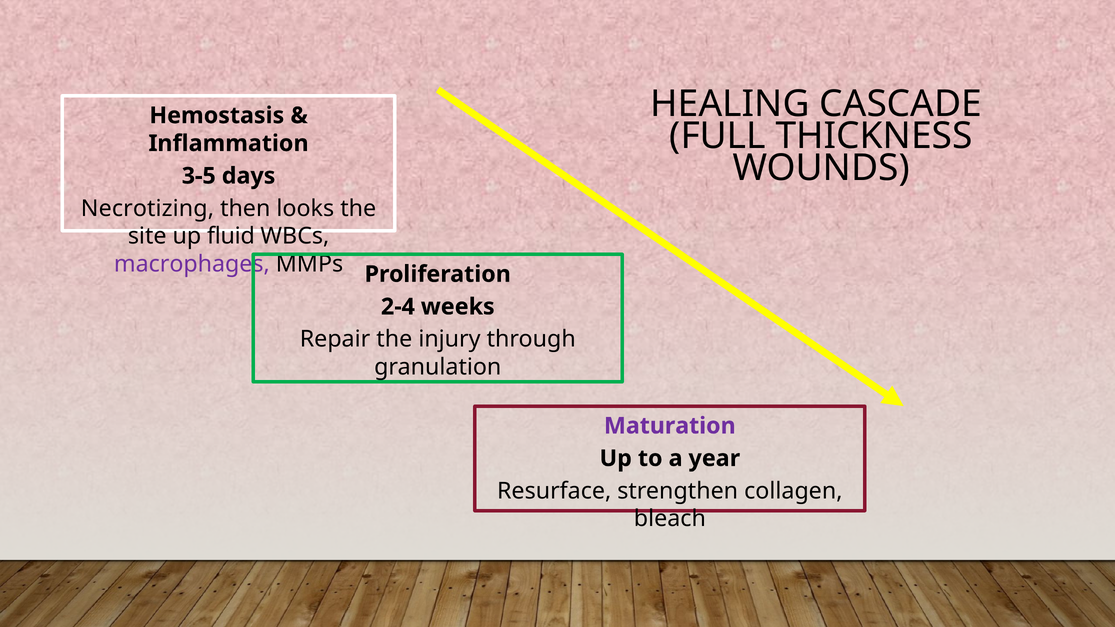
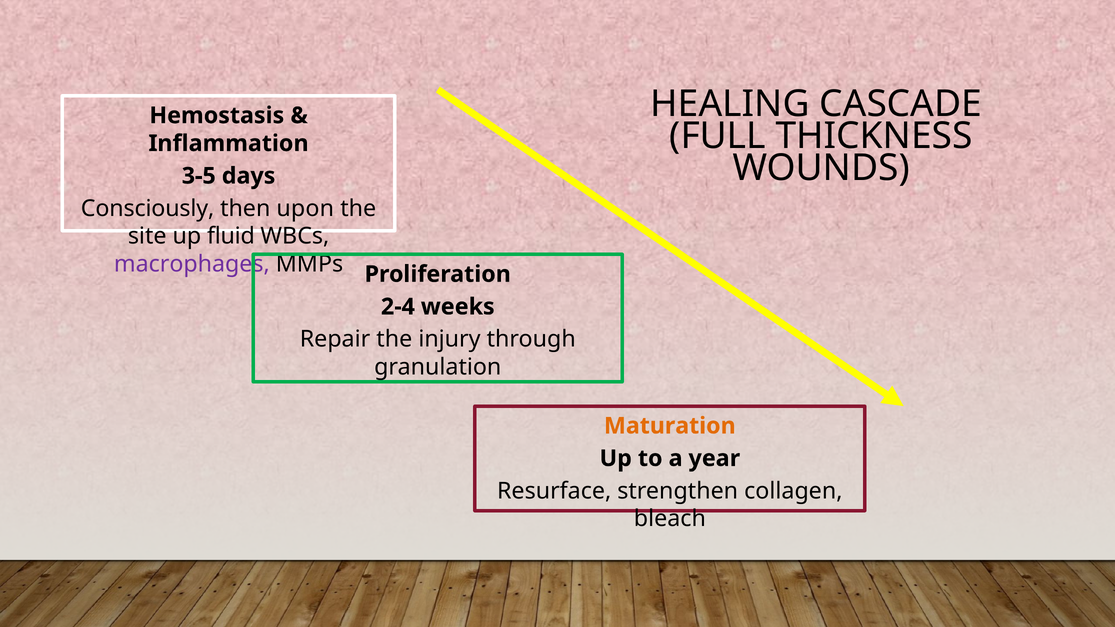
Necrotizing: Necrotizing -> Consciously (148, 209)
looks: looks -> upon (305, 209)
Maturation colour: purple -> orange (670, 426)
